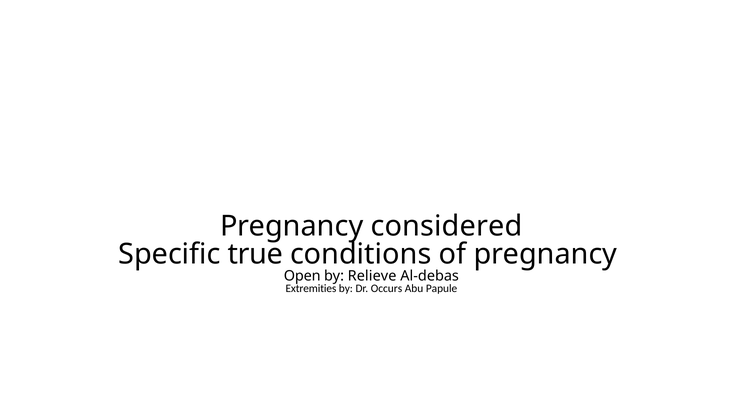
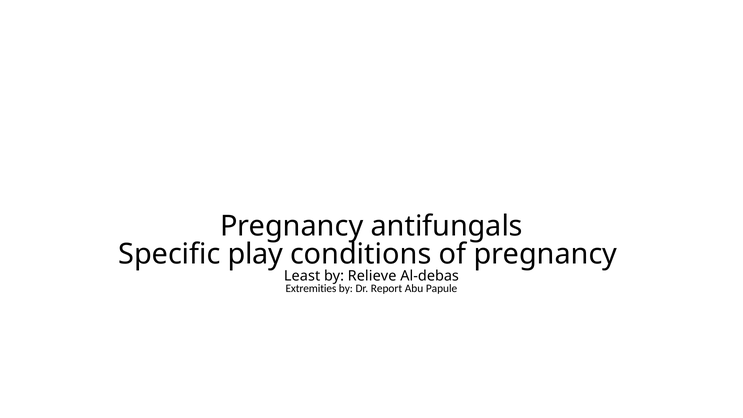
considered: considered -> antifungals (447, 226)
true: true -> play (255, 254)
Open: Open -> Least (302, 276)
Occurs: Occurs -> Report (386, 289)
